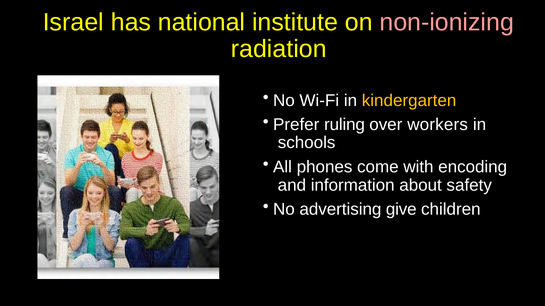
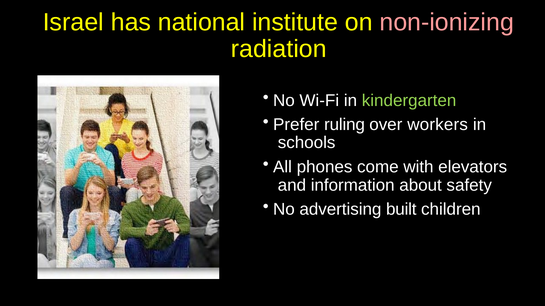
kindergarten colour: yellow -> light green (409, 101)
encoding: encoding -> elevators (473, 167)
give: give -> built (401, 210)
